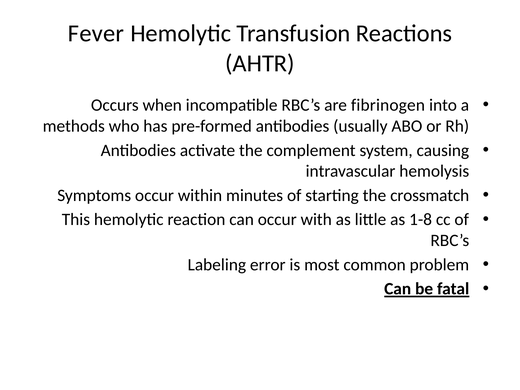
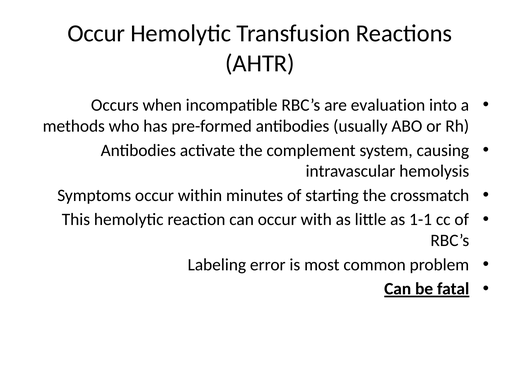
Fever: Fever -> Occur (96, 33)
fibrinogen: fibrinogen -> evaluation (388, 105)
1-8: 1-8 -> 1-1 (421, 220)
